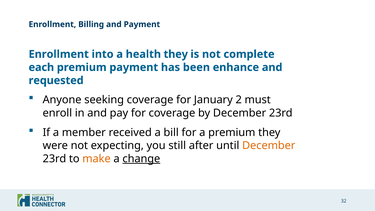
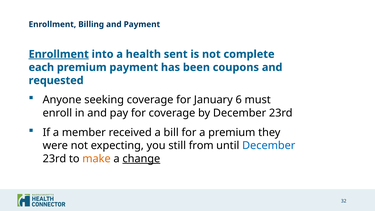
Enrollment underline: none -> present (59, 54)
health they: they -> sent (176, 54)
enhance: enhance -> coupons (236, 67)
2: 2 -> 6 (239, 100)
after: after -> from (201, 146)
December colour: orange -> blue (269, 146)
